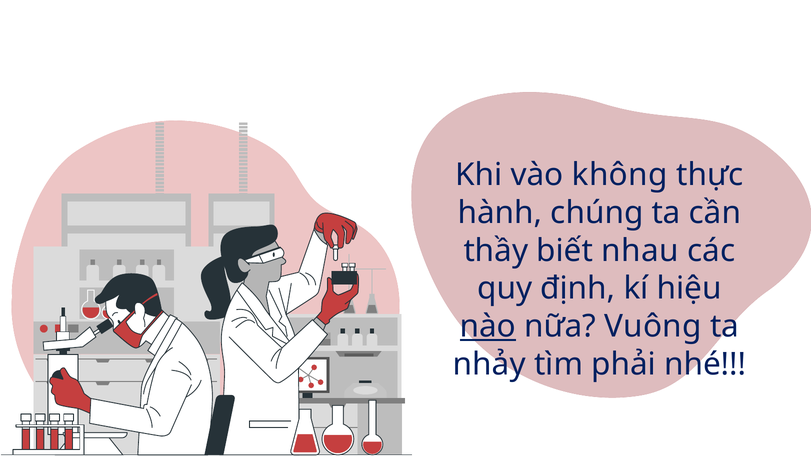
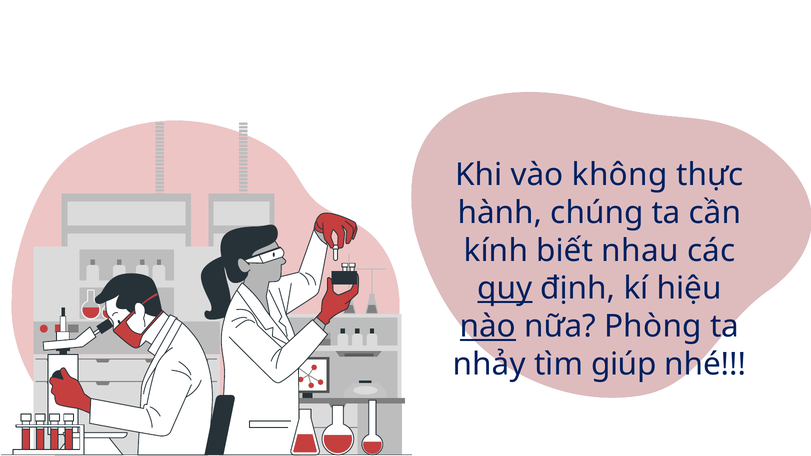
thầy: thầy -> kính (496, 251)
quy underline: none -> present (505, 289)
Vuông: Vuông -> Phòng (653, 327)
phải: phải -> giúp (624, 364)
